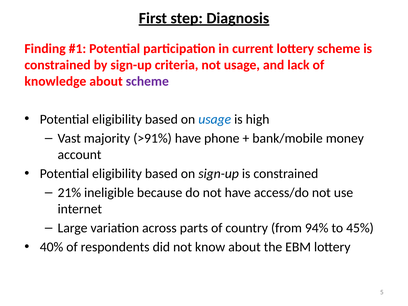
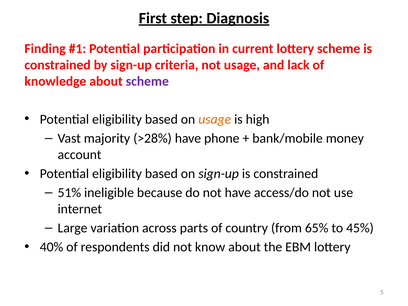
usage colour: blue -> orange (215, 119)
>91%: >91% -> >28% (153, 138)
21%: 21% -> 51% (69, 193)
94%: 94% -> 65% (317, 228)
